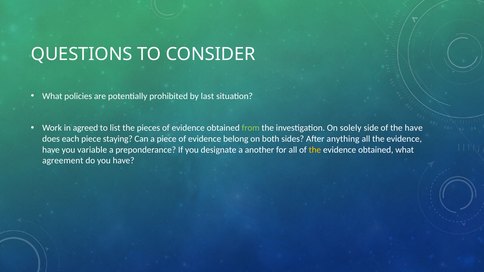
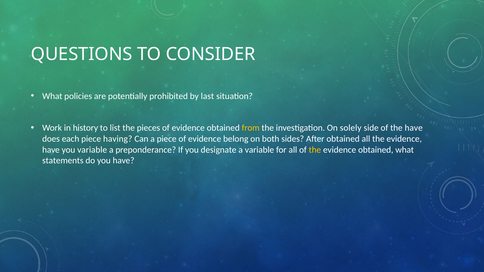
agreed: agreed -> history (85, 128)
from colour: light green -> yellow (251, 128)
staying: staying -> having (118, 139)
After anything: anything -> obtained (343, 139)
a another: another -> variable (259, 150)
agreement: agreement -> statements (63, 161)
